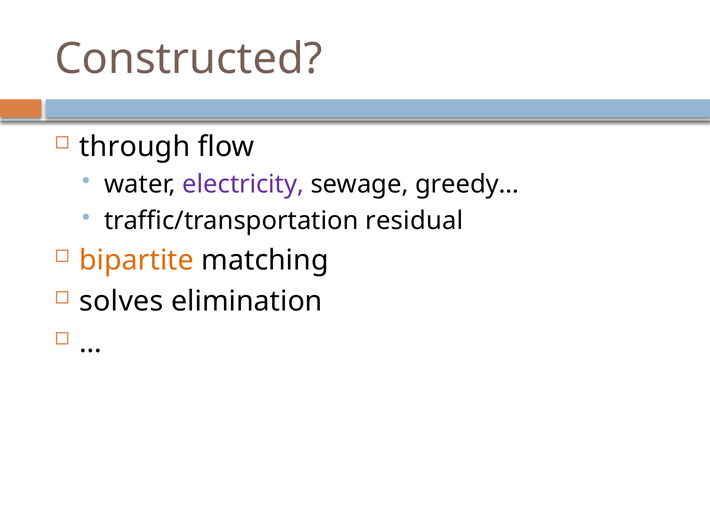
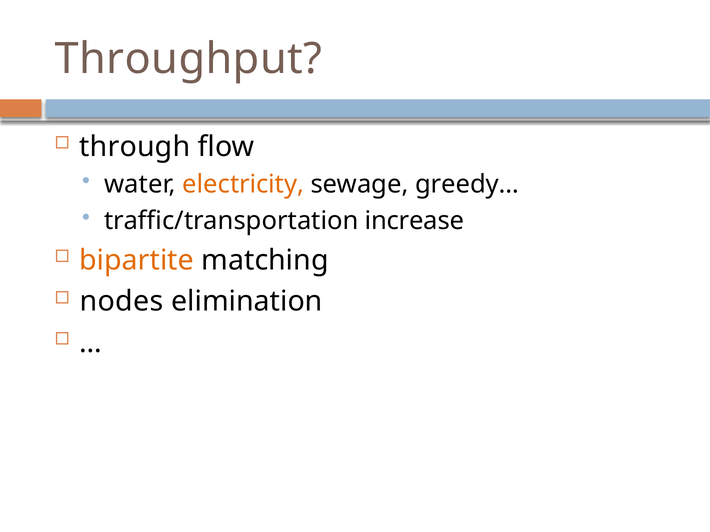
Constructed: Constructed -> Throughput (188, 59)
electricity colour: purple -> orange (243, 185)
residual: residual -> increase (415, 221)
solves: solves -> nodes (121, 302)
